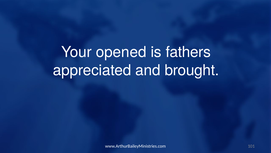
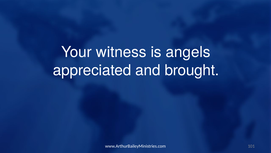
opened: opened -> witness (121, 52)
fathers: fathers -> angels (188, 52)
